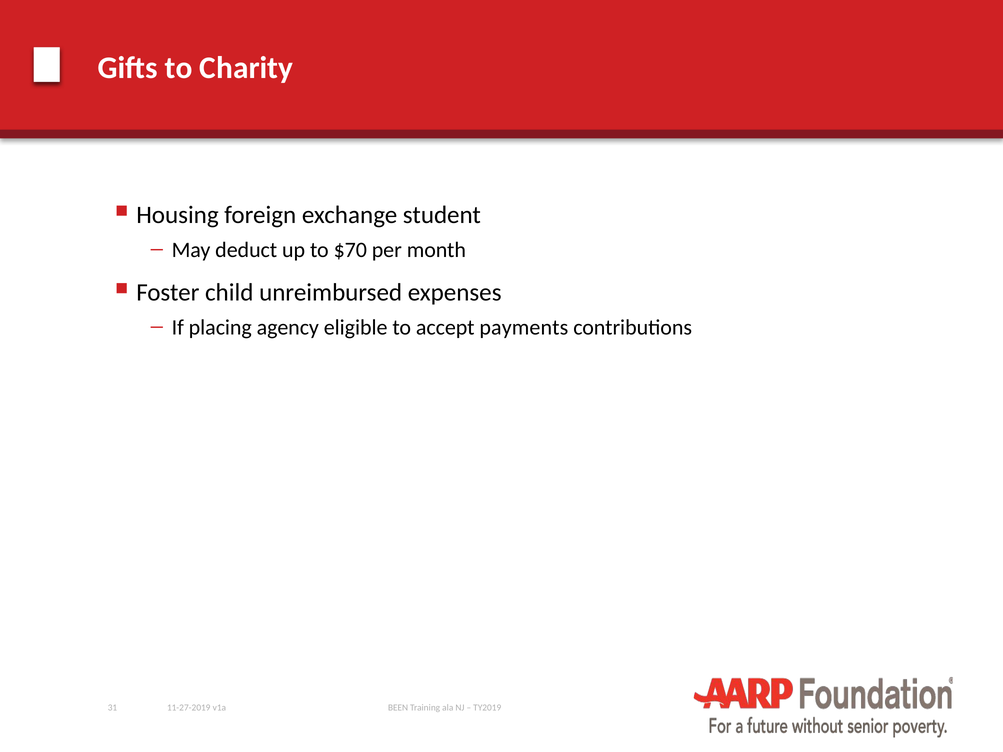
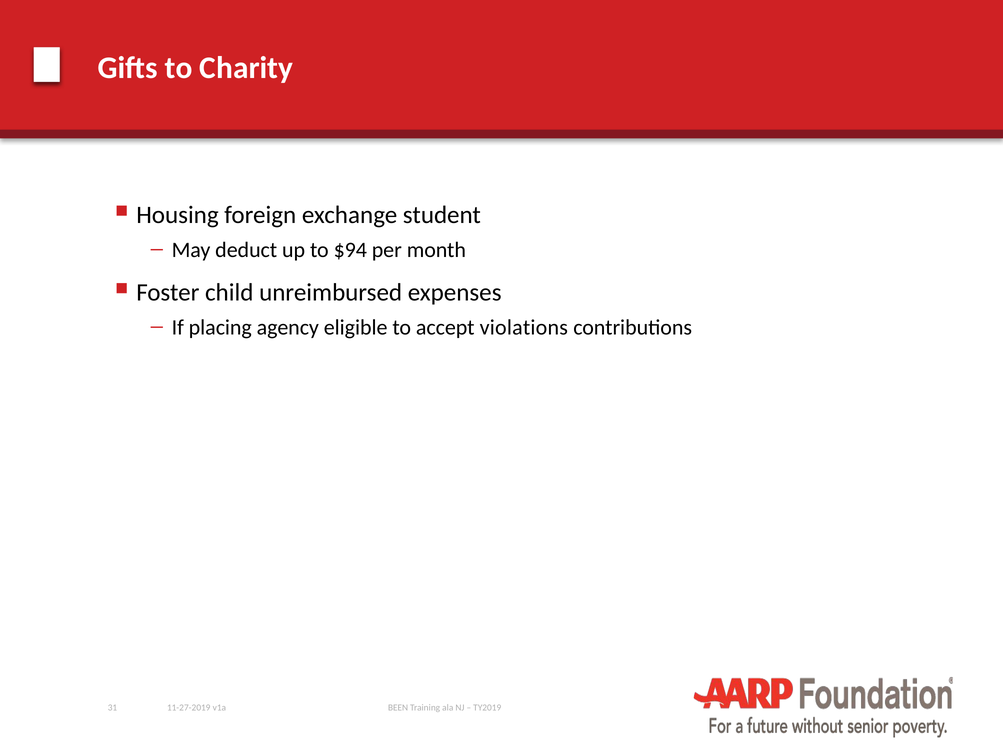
$70: $70 -> $94 (350, 250)
payments: payments -> violations (524, 328)
